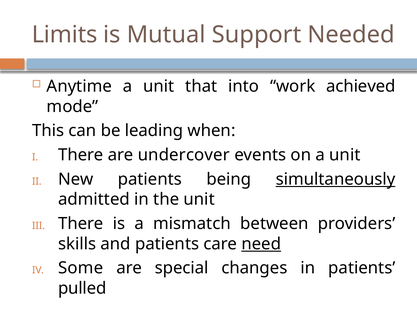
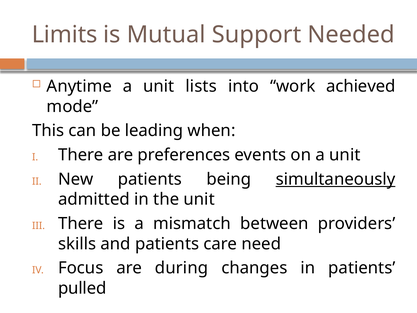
that: that -> lists (201, 86)
undercover: undercover -> preferences (184, 155)
need underline: present -> none (261, 244)
Some: Some -> Focus (81, 268)
special: special -> during (182, 268)
